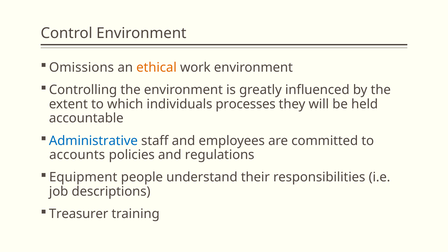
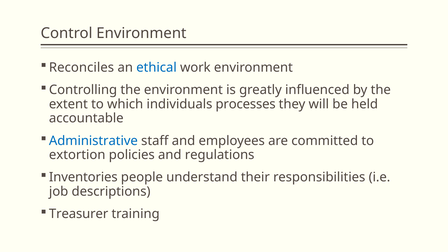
Omissions: Omissions -> Reconciles (82, 67)
ethical colour: orange -> blue (157, 67)
accounts: accounts -> extortion (77, 155)
Equipment: Equipment -> Inventories (83, 177)
